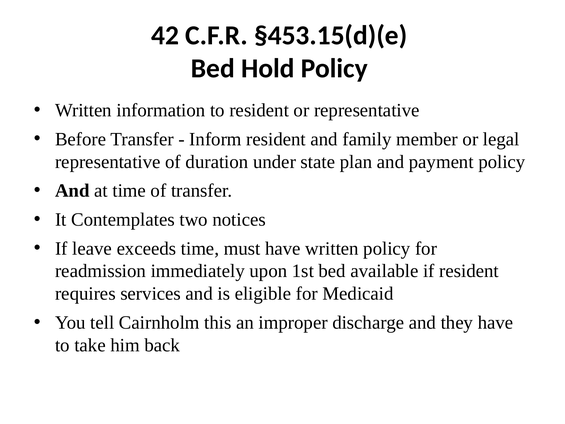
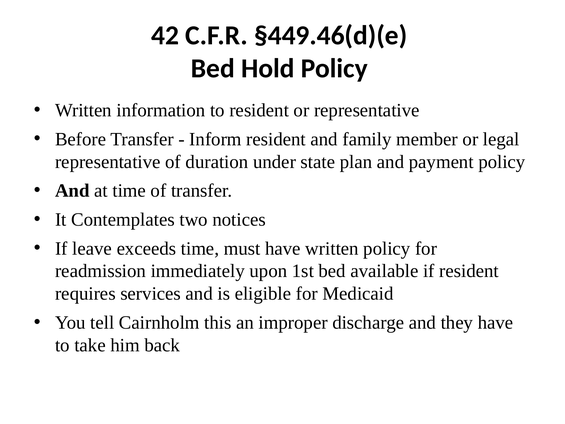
§453.15(d)(e: §453.15(d)(e -> §449.46(d)(e (331, 35)
